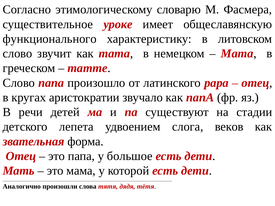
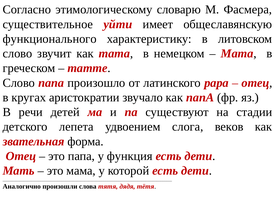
уроке: уроке -> уйти (118, 24)
большое: большое -> функция (130, 156)
